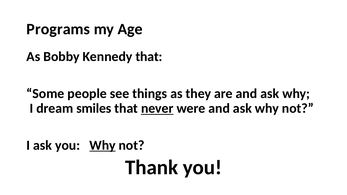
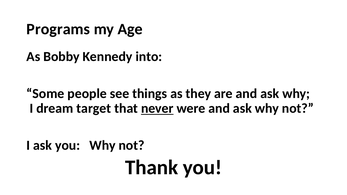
Kennedy that: that -> into (149, 57)
smiles: smiles -> target (94, 108)
Why underline: present -> none (102, 145)
